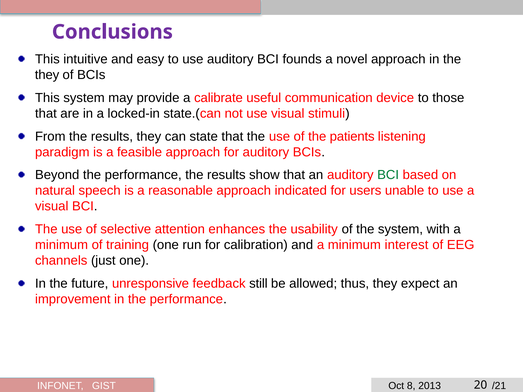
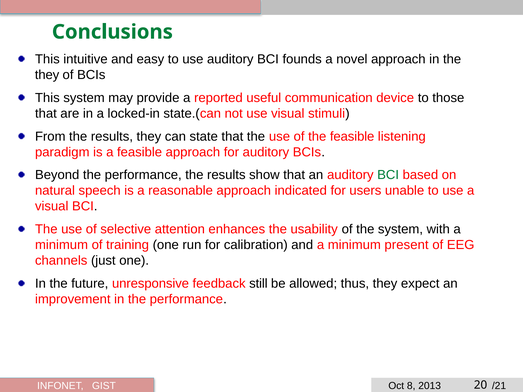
Conclusions colour: purple -> green (112, 32)
calibrate: calibrate -> reported (218, 98)
the patients: patients -> feasible (352, 136)
interest: interest -> present (407, 245)
